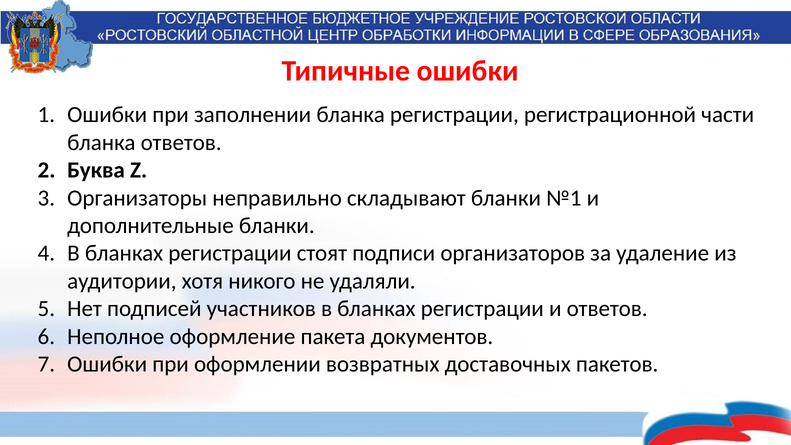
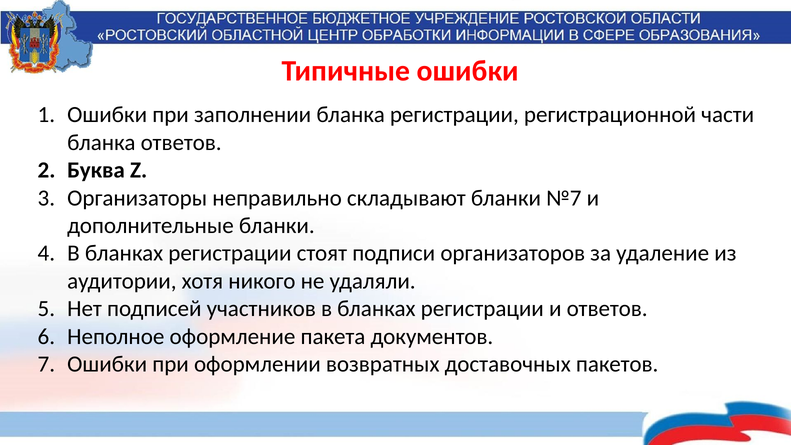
№1: №1 -> №7 (564, 198)
